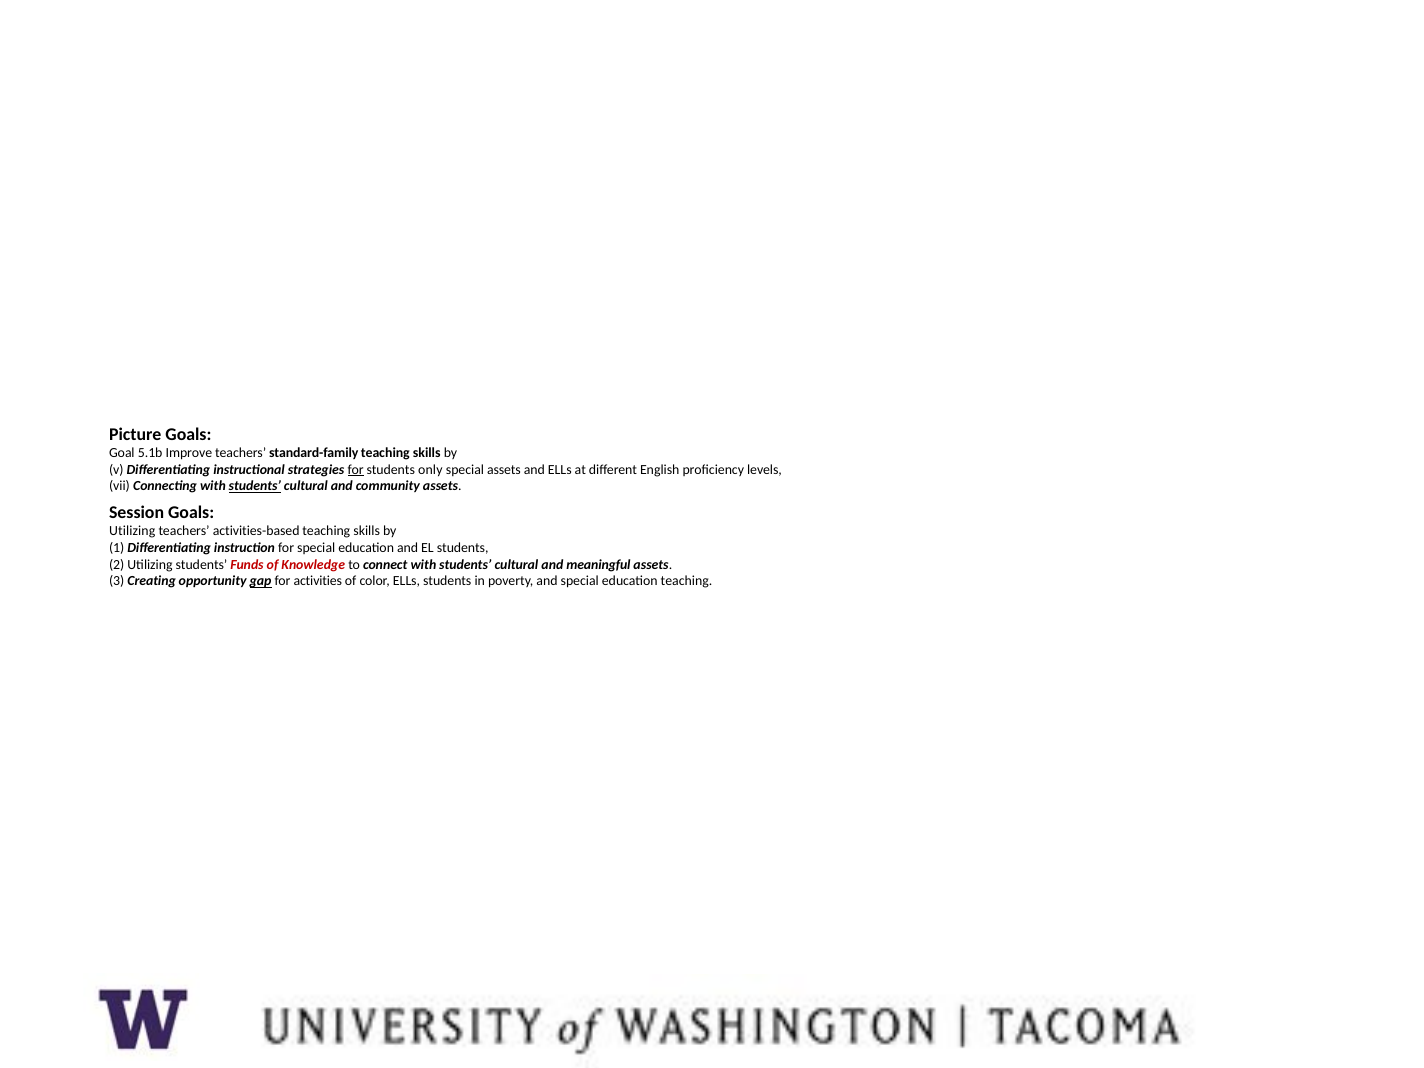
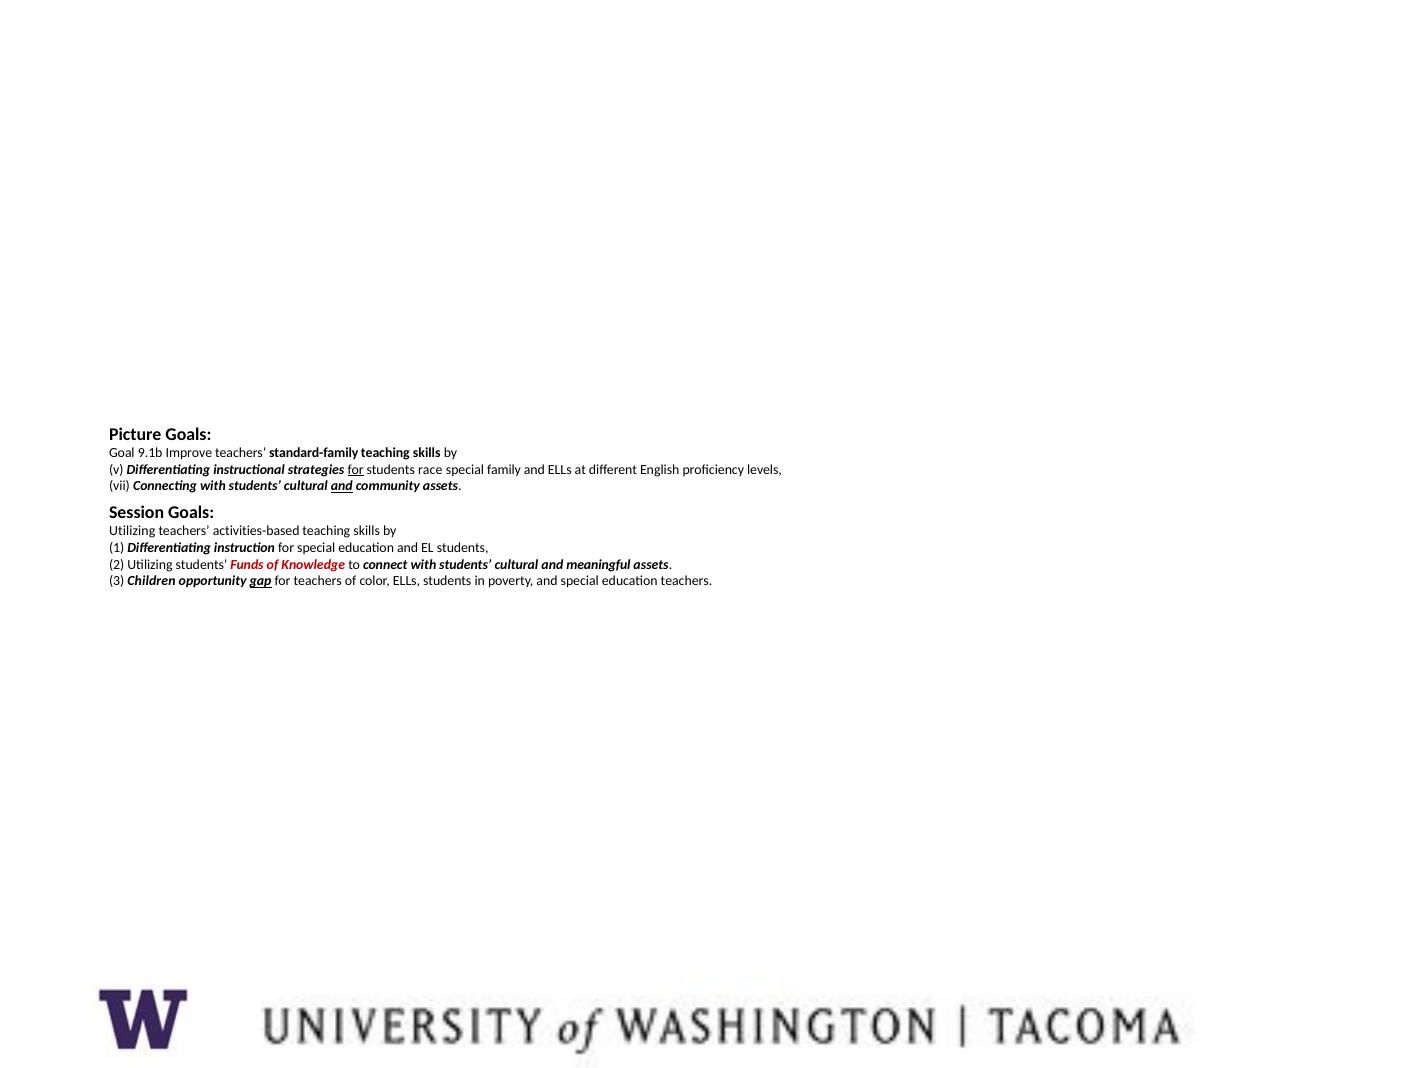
5.1b: 5.1b -> 9.1b (150, 453)
only: only -> race (430, 470)
special assets: assets -> family (504, 470)
students underline: present -> none (255, 486)
and underline: none -> present (342, 486)
Creating: Creating -> Children (152, 581)
for activities: activities -> teachers (318, 581)
education teaching: teaching -> teachers (687, 581)
